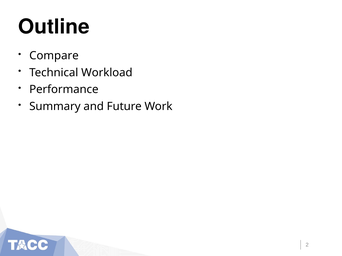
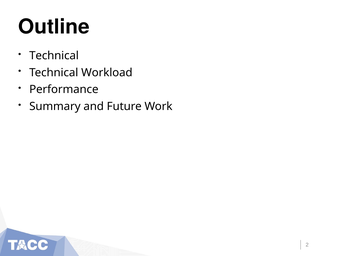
Compare: Compare -> Technical (54, 56)
